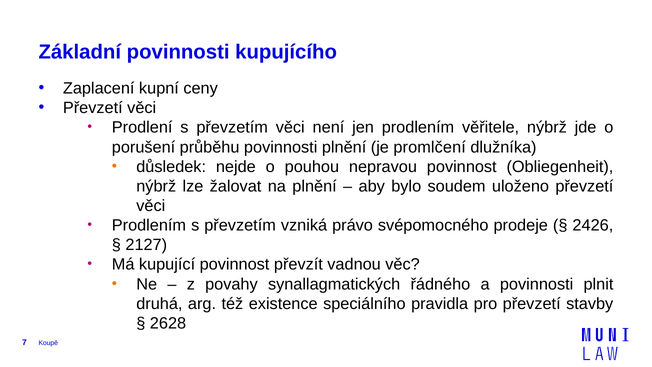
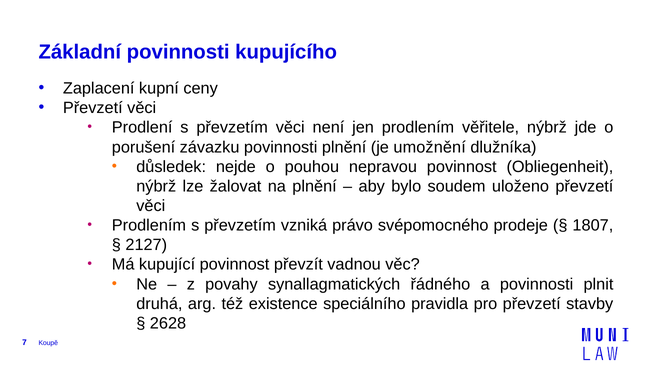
průběhu: průběhu -> závazku (210, 147)
promlčení: promlčení -> umožnění (430, 147)
2426: 2426 -> 1807 (593, 225)
